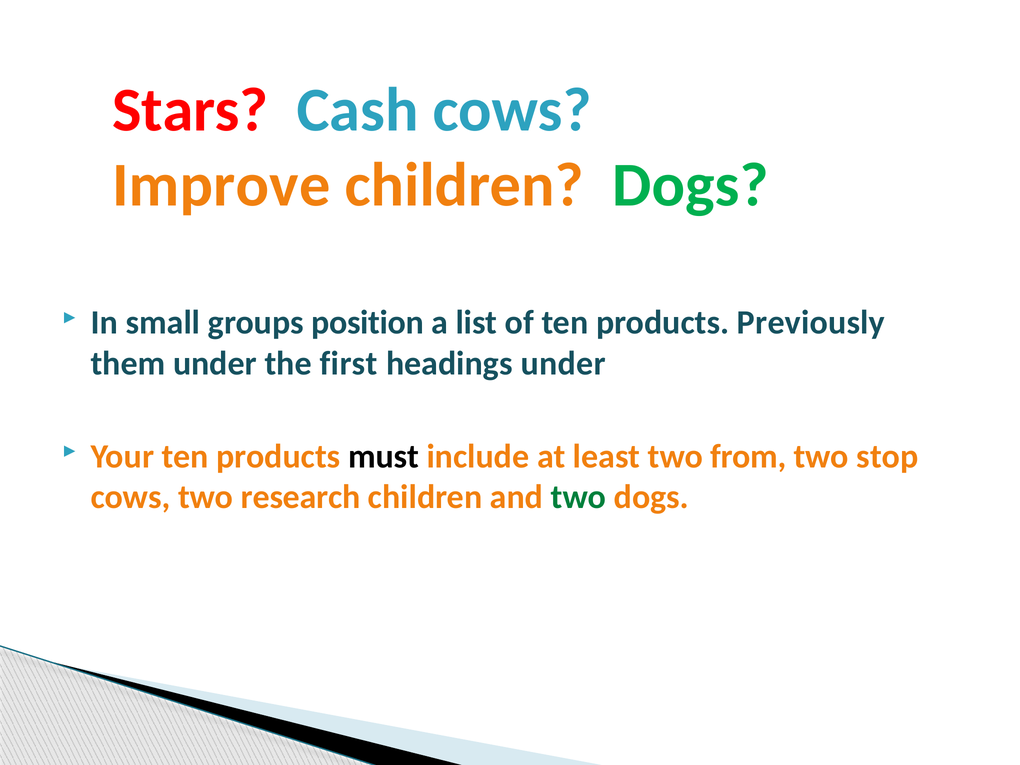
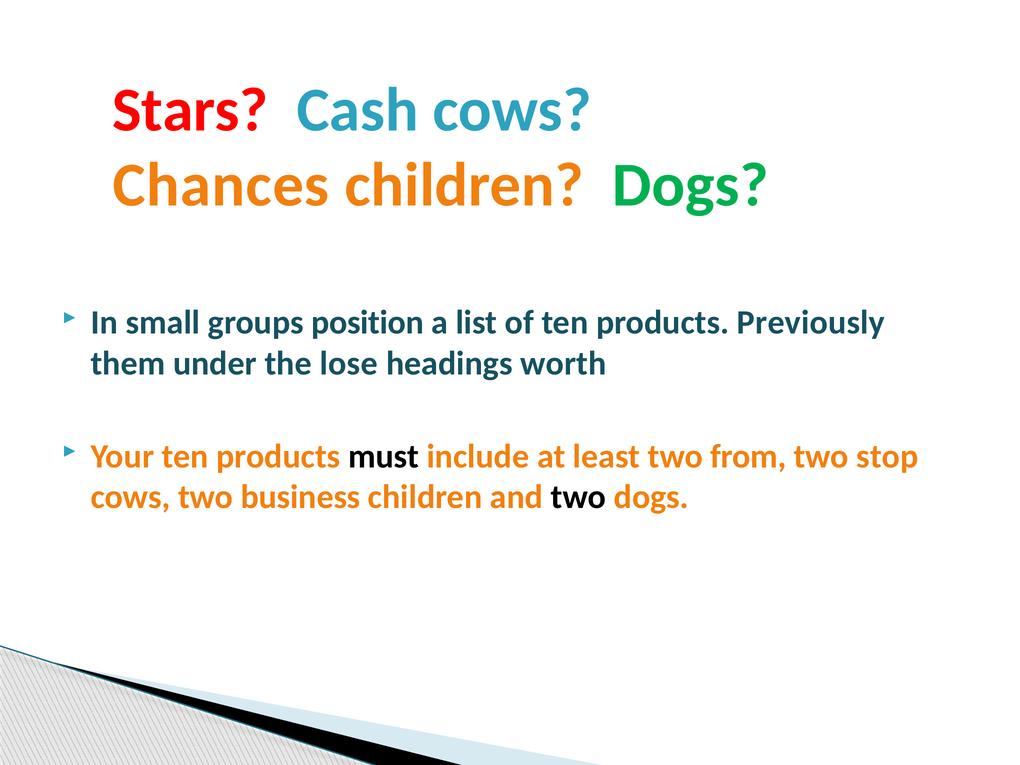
Improve: Improve -> Chances (221, 185)
first: first -> lose (349, 363)
headings under: under -> worth (563, 363)
research: research -> business (301, 497)
two colour: green -> black (579, 497)
